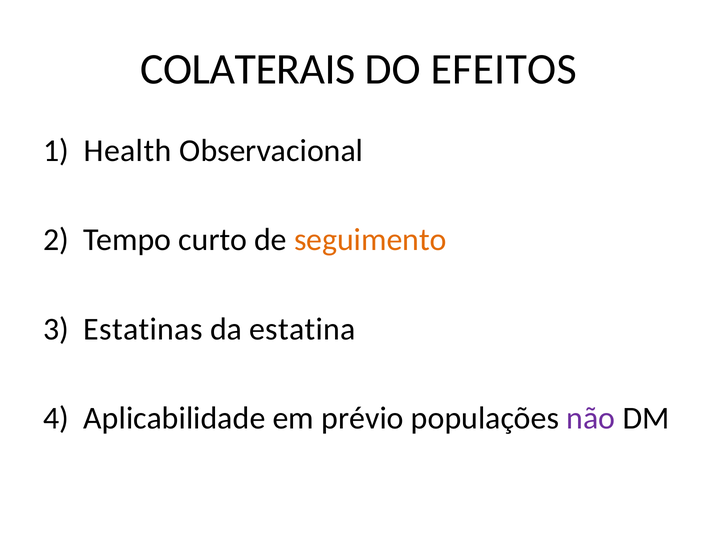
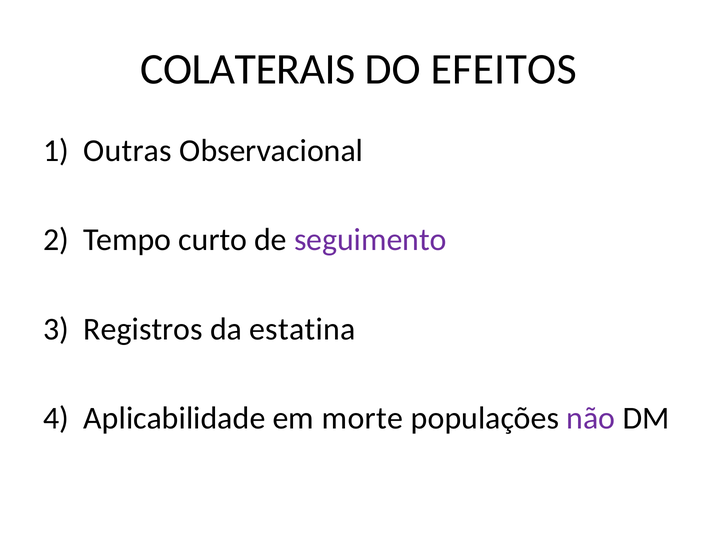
Health: Health -> Outras (128, 151)
seguimento colour: orange -> purple (370, 240)
Estatinas: Estatinas -> Registros (143, 329)
prévio: prévio -> morte (362, 419)
